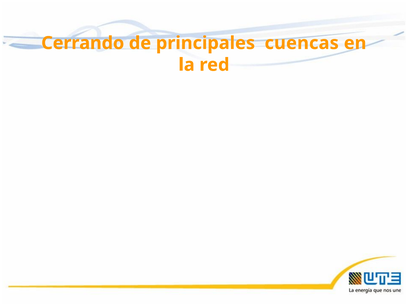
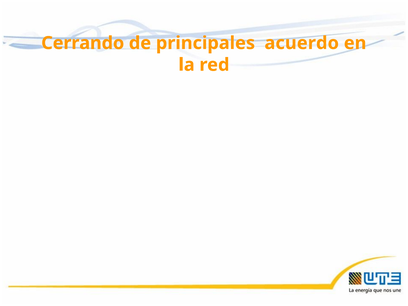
cuencas: cuencas -> acuerdo (302, 43)
